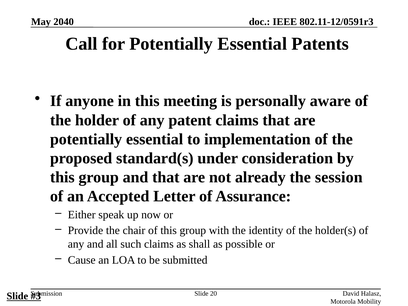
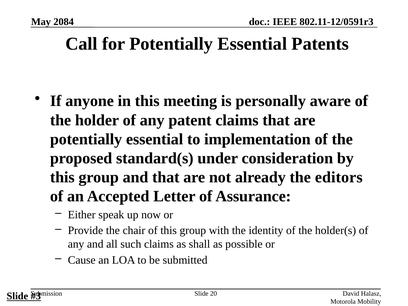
2040: 2040 -> 2084 (64, 22)
session: session -> editors (339, 177)
